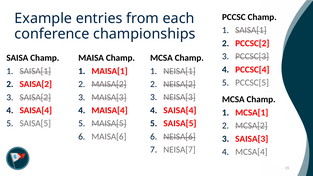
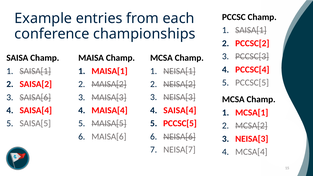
SAISA[2: SAISA[2 -> SAISA[6 (35, 97)
SAISA[5: SAISA[5 -> PCCSC[5 (180, 124)
SAISA[3: SAISA[3 -> NEISA[3 (252, 139)
